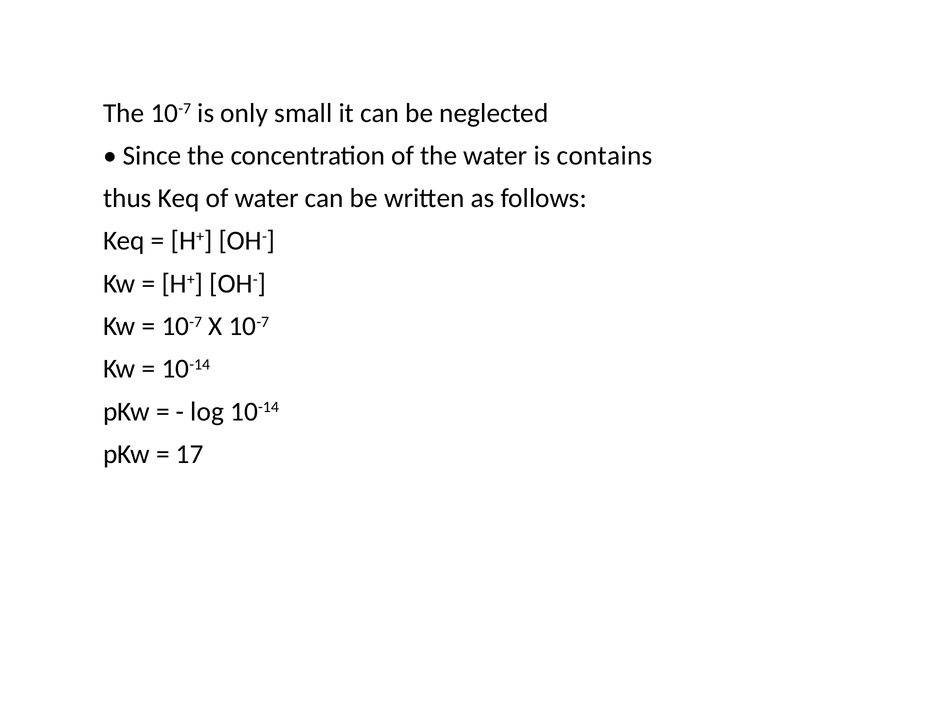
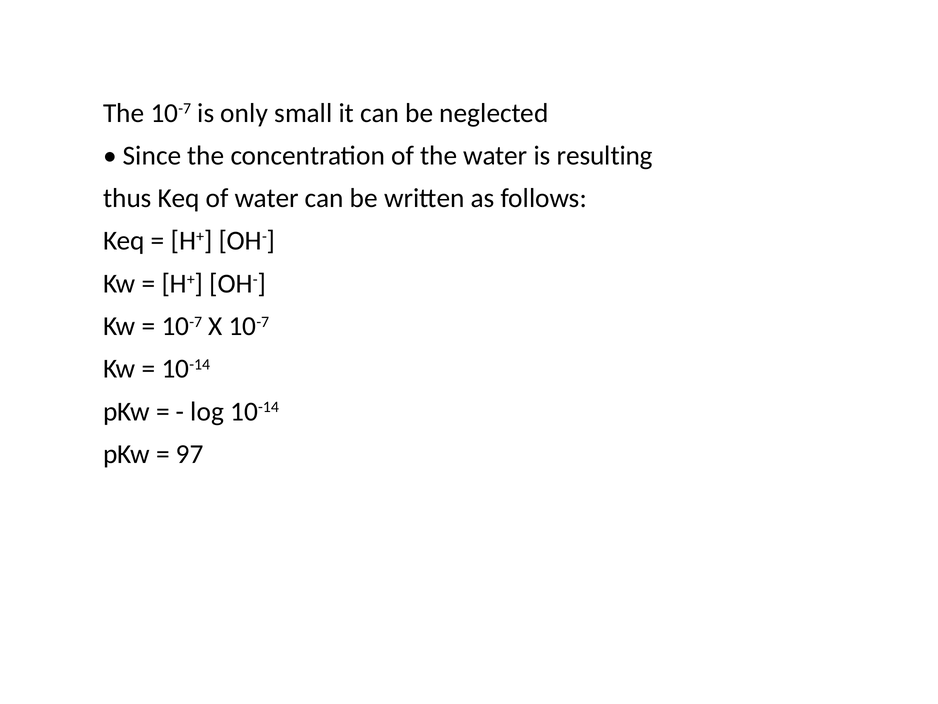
contains: contains -> resulting (605, 156)
17: 17 -> 97 (190, 454)
